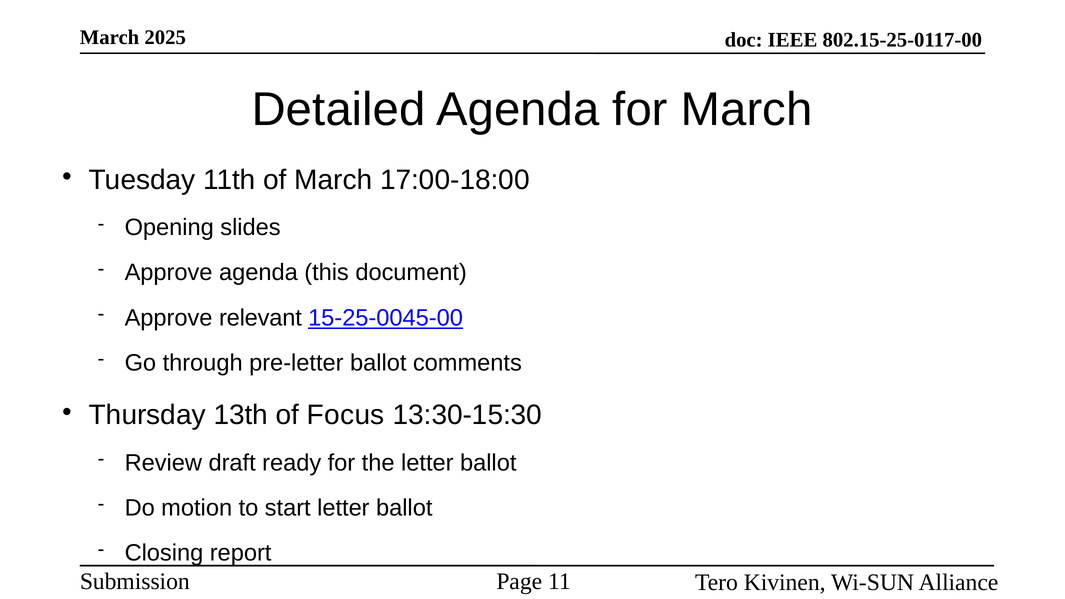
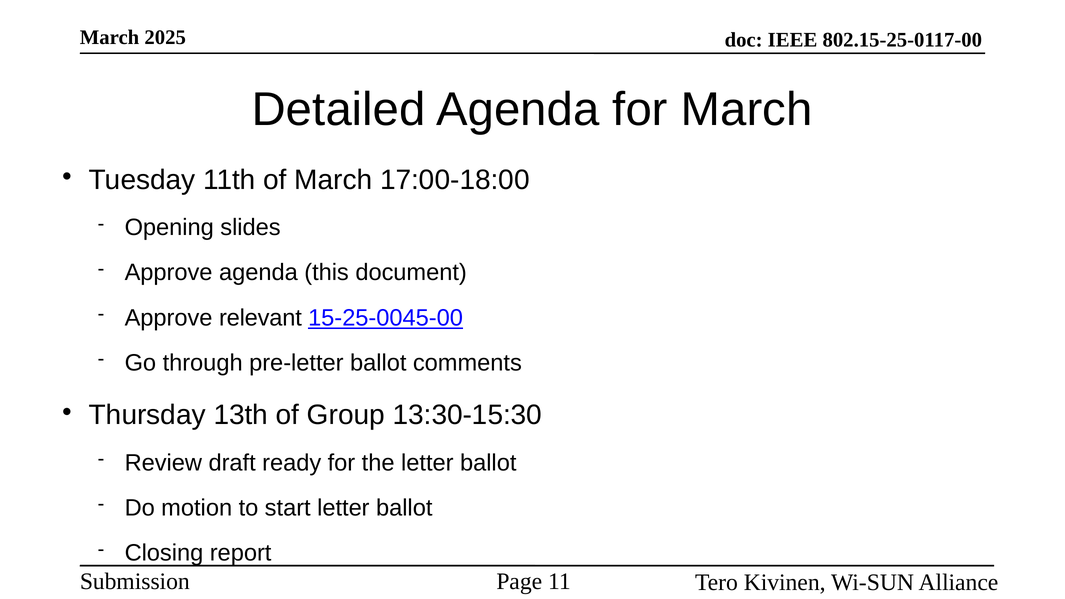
Focus: Focus -> Group (346, 415)
